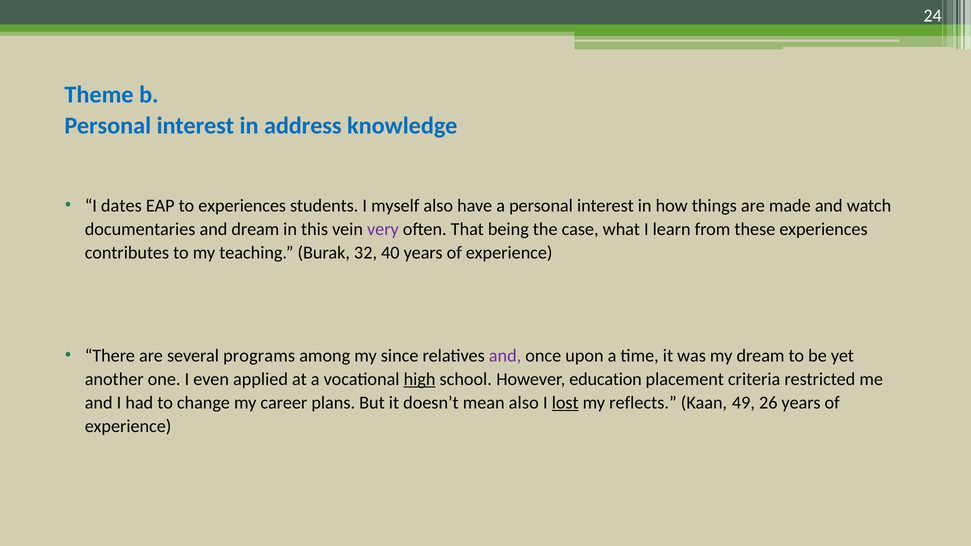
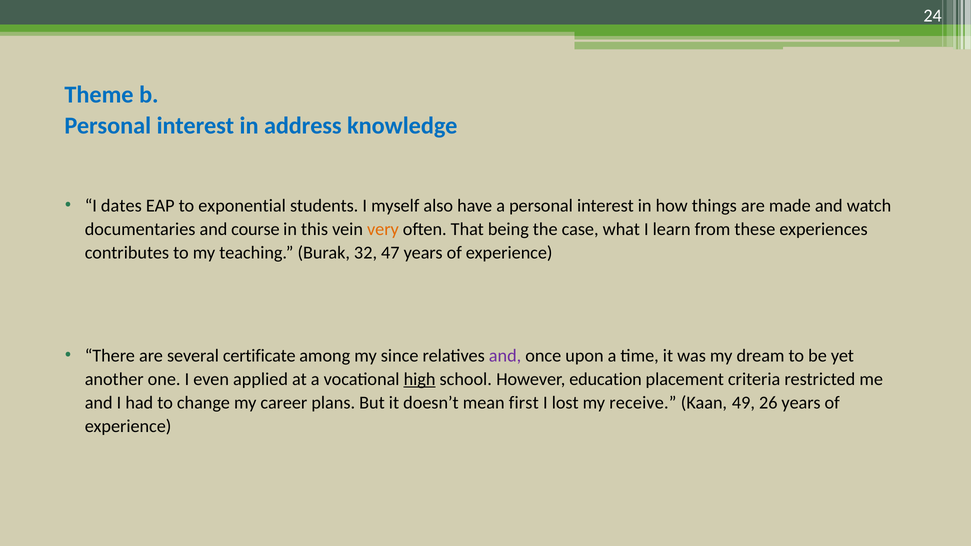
to experiences: experiences -> exponential (242, 206)
and dream: dream -> course (255, 229)
very colour: purple -> orange (383, 229)
40: 40 -> 47 (390, 253)
programs: programs -> certificate (259, 356)
mean also: also -> first (524, 403)
lost underline: present -> none (565, 403)
reflects: reflects -> receive (643, 403)
